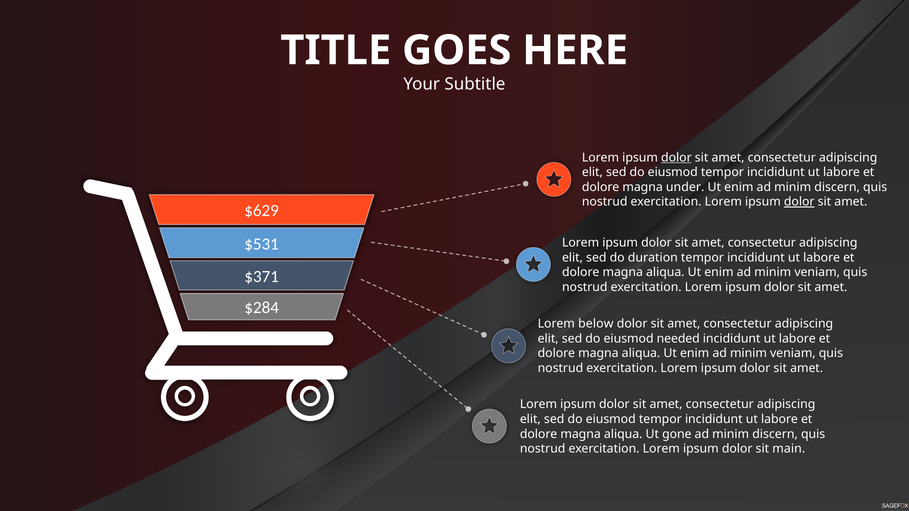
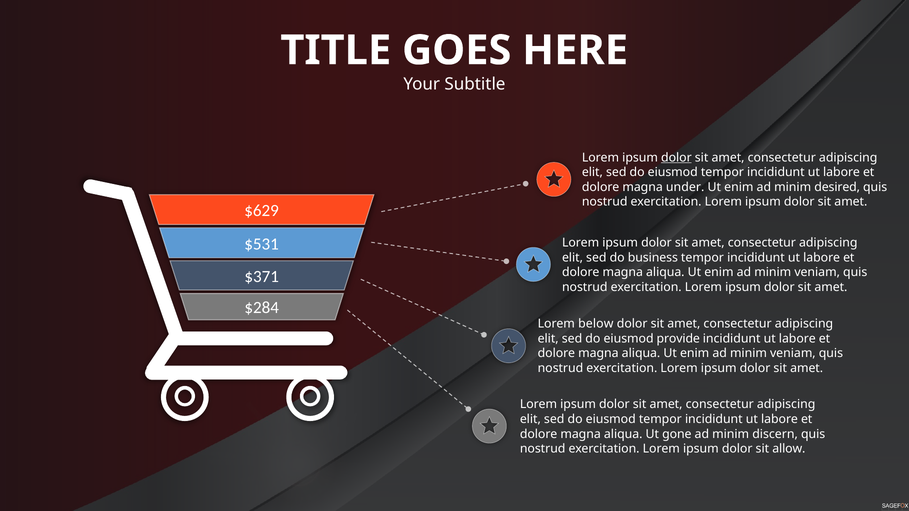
enim ad minim discern: discern -> desired (837, 187)
dolor underline: present -> none (799, 202)
duration: duration -> business (653, 258)
needed: needed -> provide (678, 339)
main: main -> allow (789, 449)
